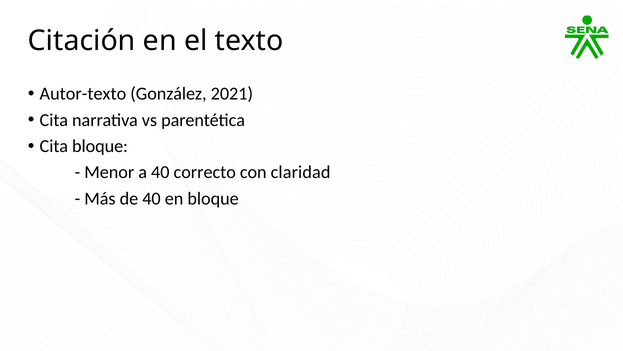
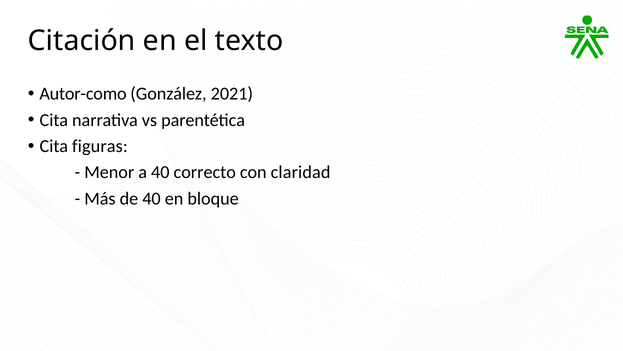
Autor-texto: Autor-texto -> Autor-como (83, 94)
Cita bloque: bloque -> figuras (100, 146)
